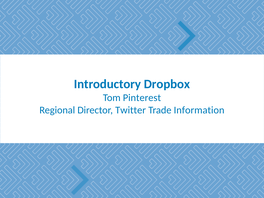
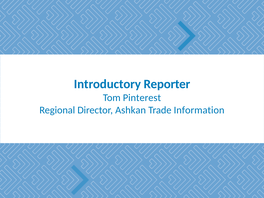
Dropbox: Dropbox -> Reporter (167, 84)
Twitter: Twitter -> Ashkan (131, 110)
